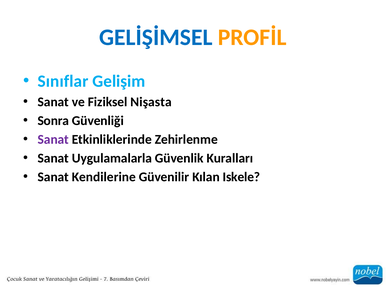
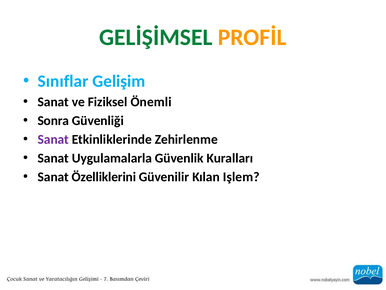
GELİŞİMSEL colour: blue -> green (156, 37)
Nişasta: Nişasta -> Önemli (151, 102)
Kendilerine: Kendilerine -> Özelliklerini (104, 177)
Iskele: Iskele -> Işlem (241, 177)
